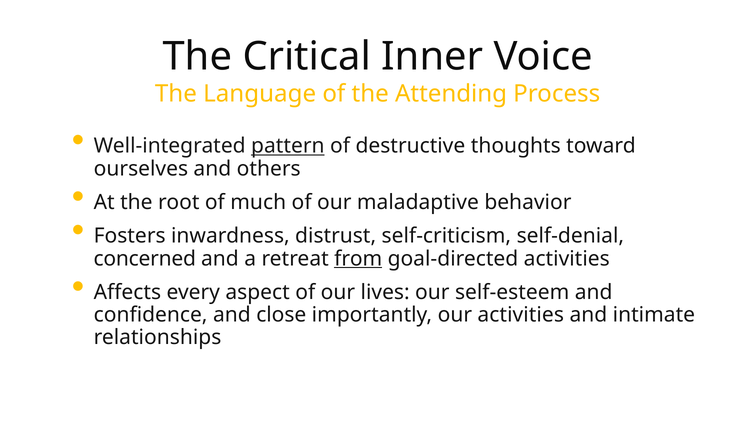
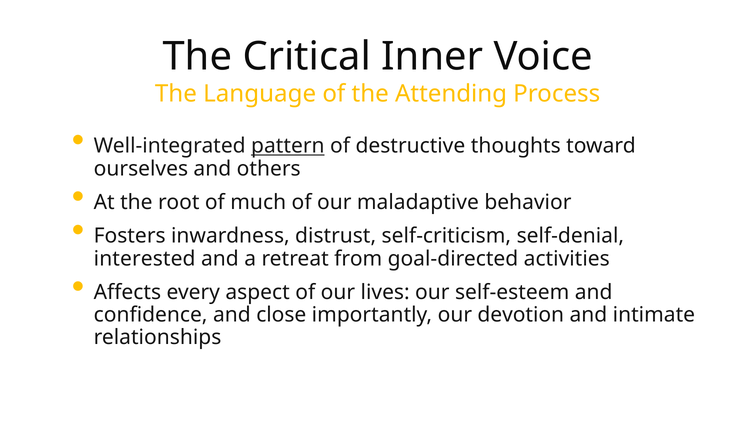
concerned: concerned -> interested (145, 259)
from underline: present -> none (358, 259)
our activities: activities -> devotion (521, 315)
